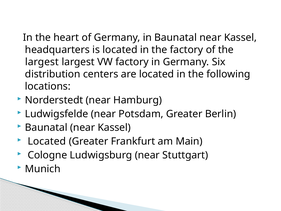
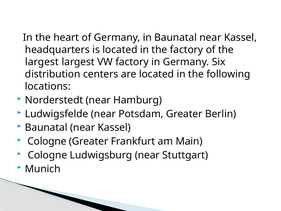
Located: Located -> Cologne (47, 141)
